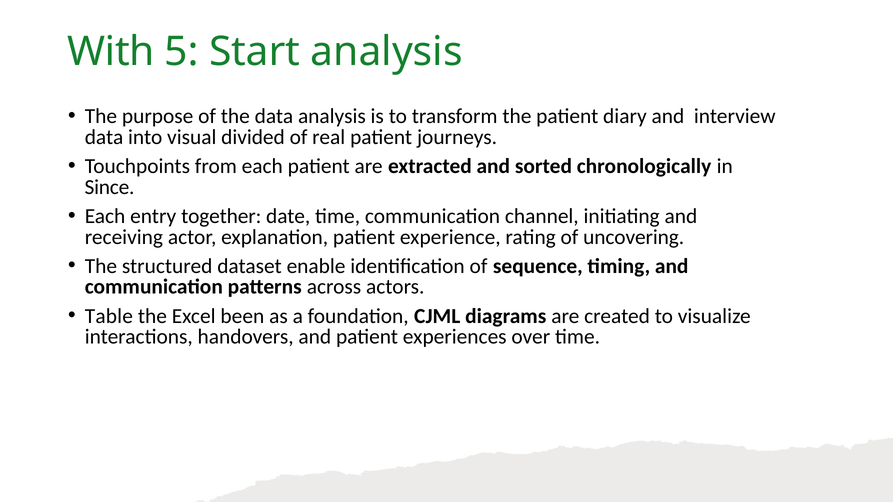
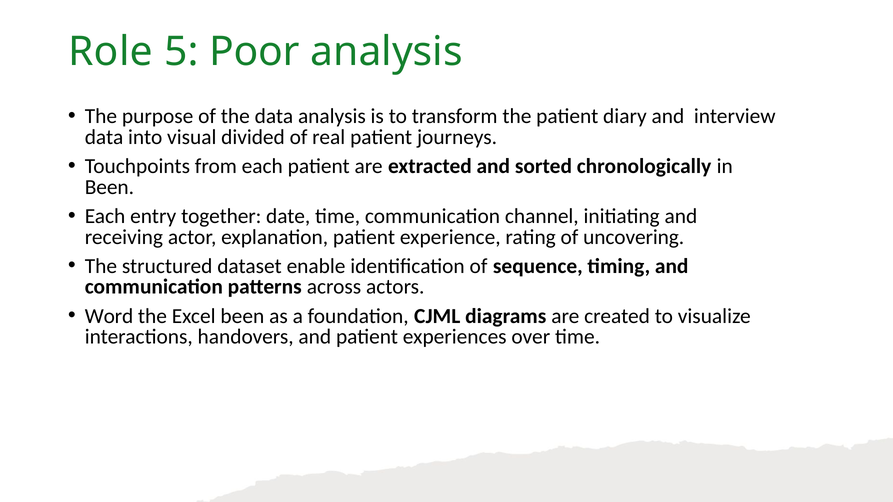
With: With -> Role (111, 52)
Start: Start -> Poor (254, 52)
Since: Since -> Been (109, 187)
Table: Table -> Word (109, 316)
